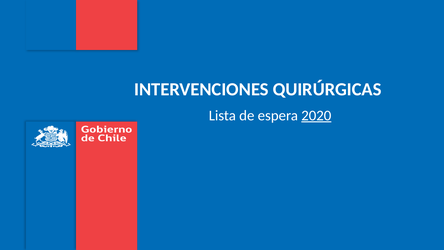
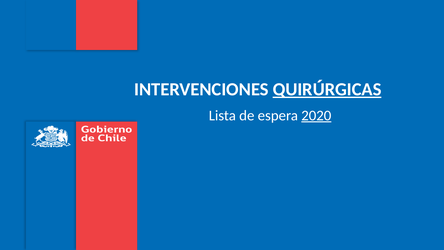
QUIRÚRGICAS underline: none -> present (327, 89)
